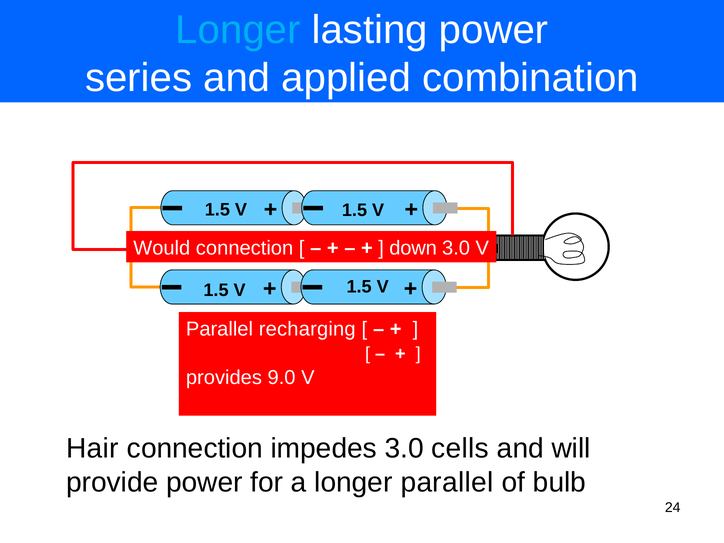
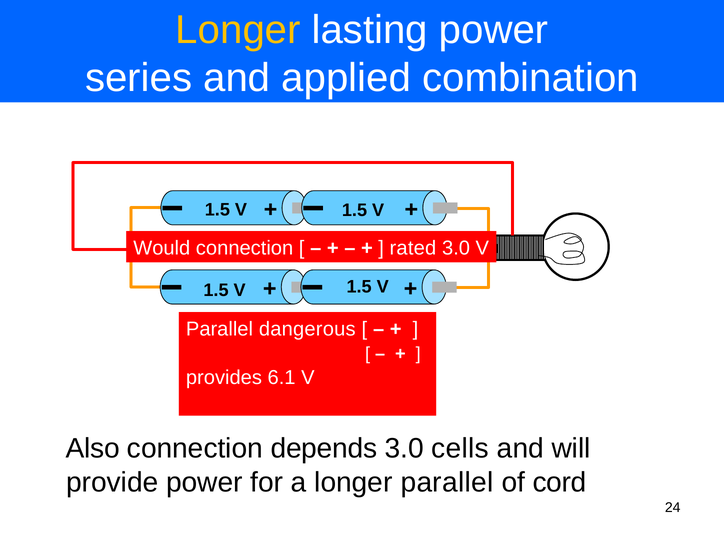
Longer colour: light blue -> yellow (238, 30)
down: down -> rated (413, 248)
recharging: recharging -> dangerous (307, 329)
9.0: 9.0 -> 6.1 (282, 377)
Hair: Hair -> Also (93, 449)
impedes: impedes -> depends (324, 449)
bulb: bulb -> cord (560, 482)
